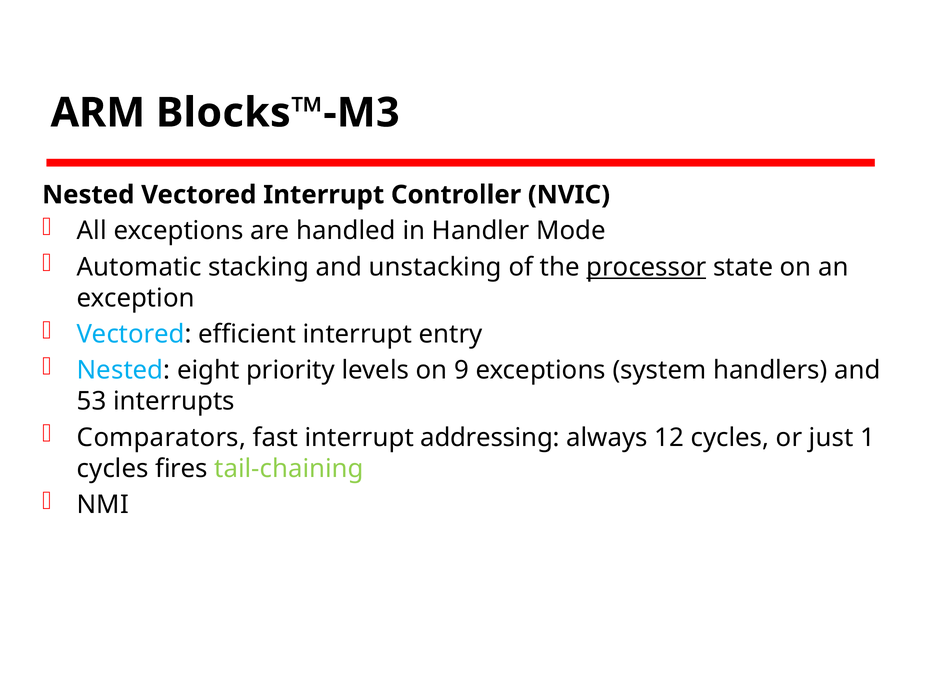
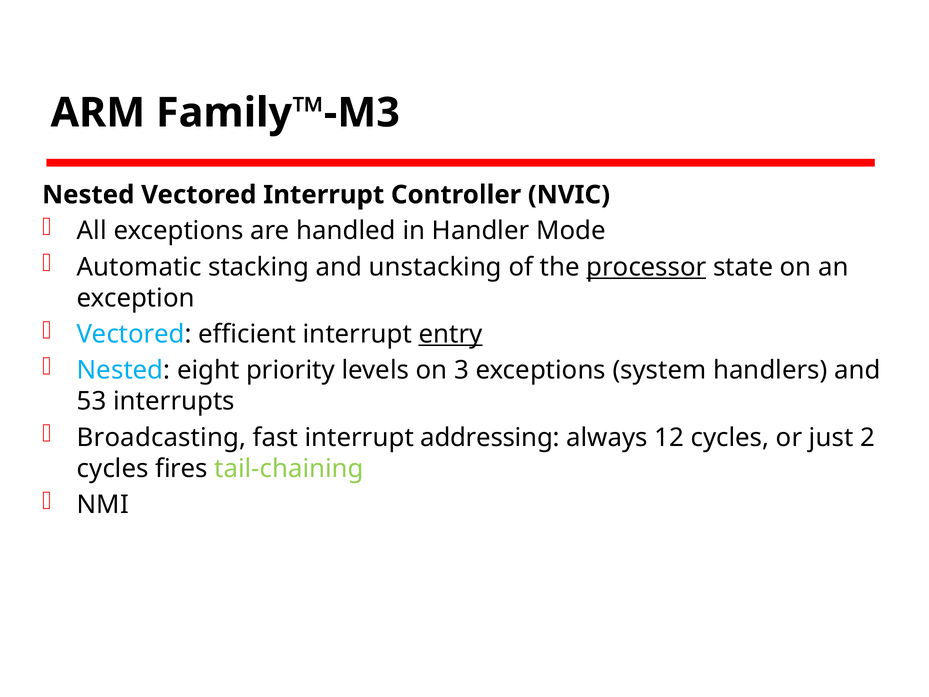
Blocks™-M3: Blocks™-M3 -> Family™-M3 (278, 113)
entry underline: none -> present (451, 334)
9: 9 -> 3 (461, 370)
Comparators: Comparators -> Broadcasting (162, 437)
1: 1 -> 2 (867, 437)
